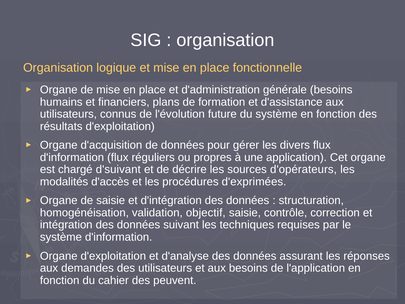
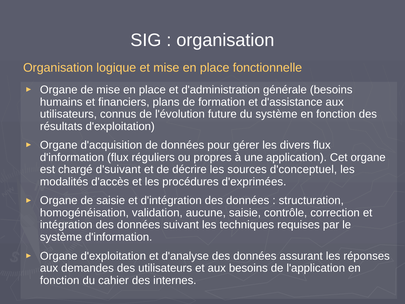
d'opérateurs: d'opérateurs -> d'conceptuel (303, 169)
objectif: objectif -> aucune (206, 213)
peuvent: peuvent -> internes (175, 280)
